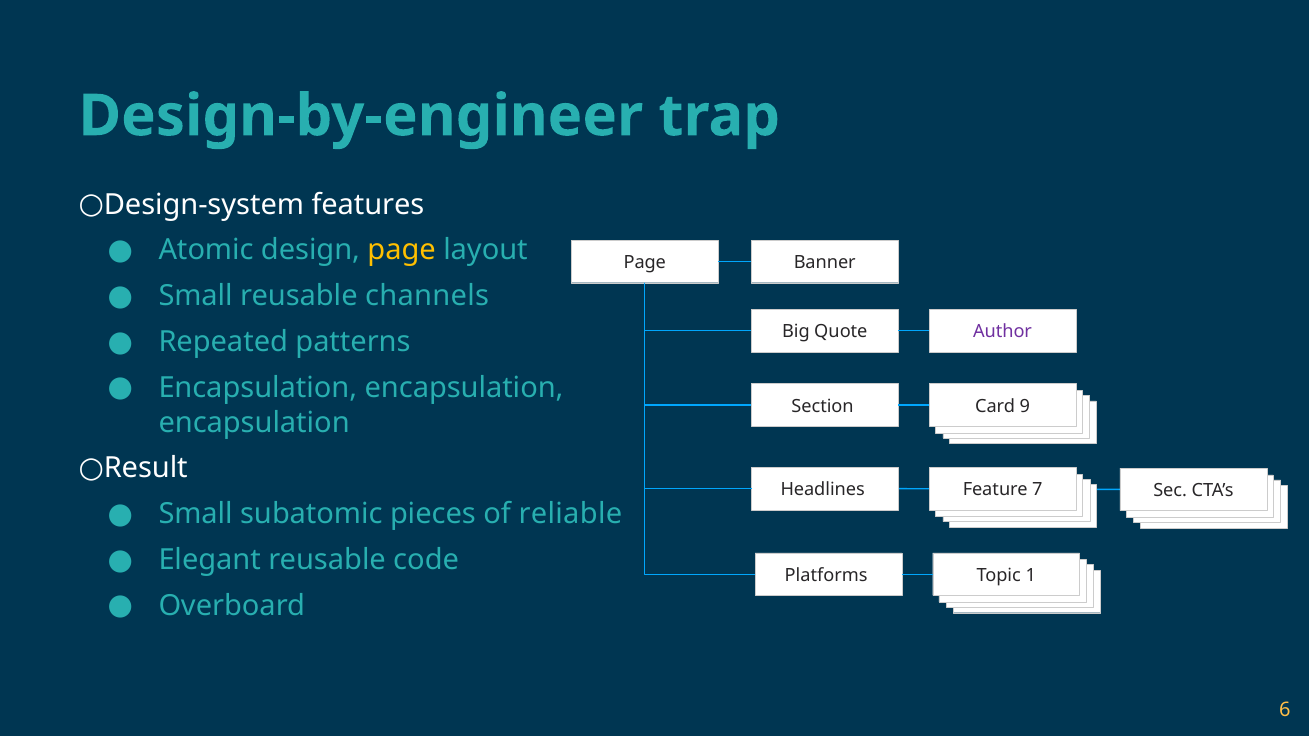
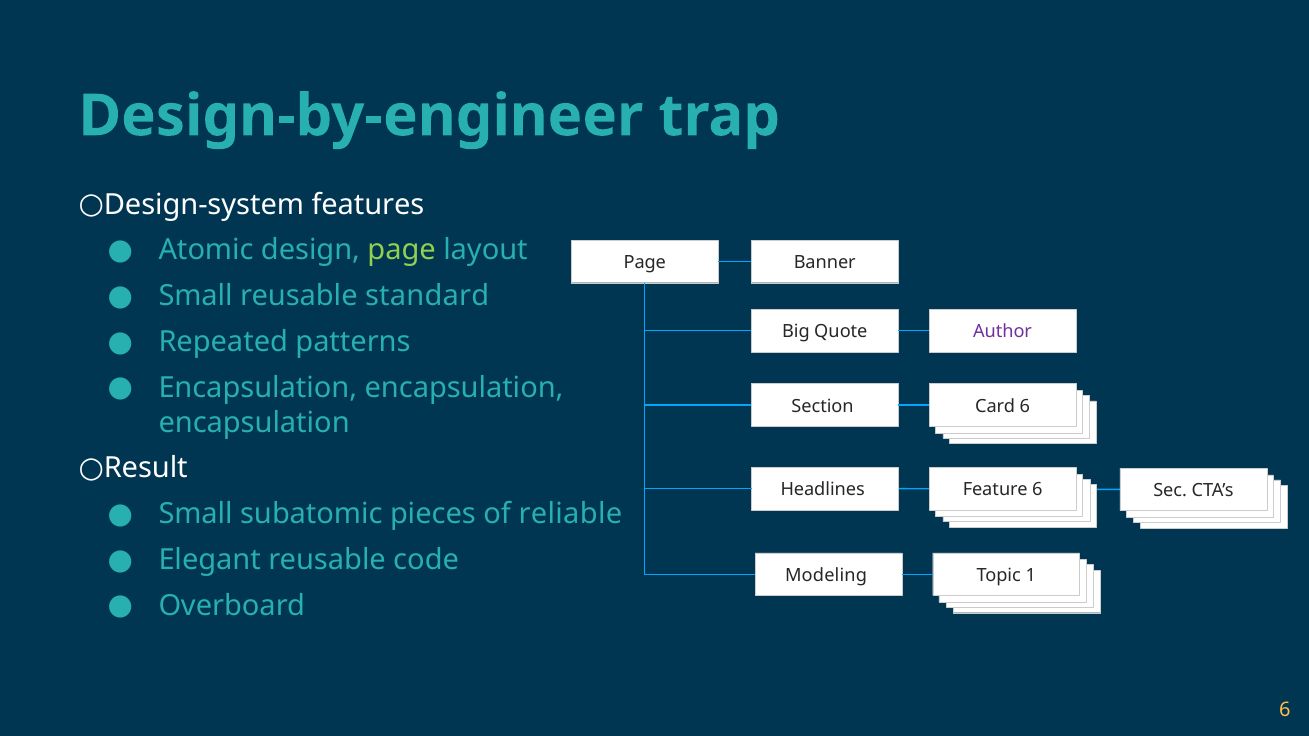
page colour: yellow -> light green (402, 250)
channels: channels -> standard (427, 296)
9: 9 -> 6 (1025, 406)
7: 7 -> 6 (1037, 490)
Platforms: Platforms -> Modeling (826, 576)
